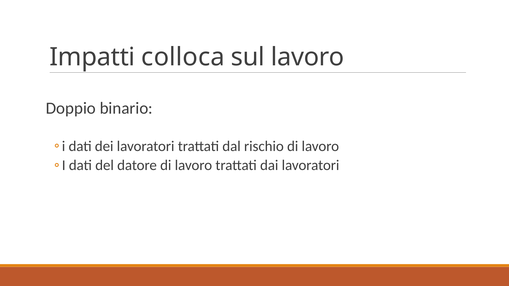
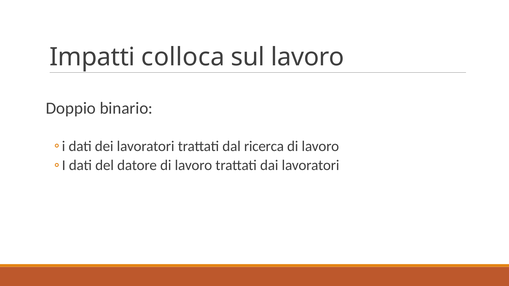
rischio: rischio -> ricerca (264, 146)
